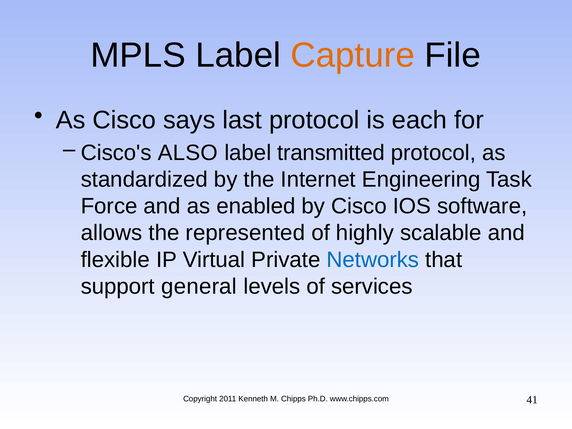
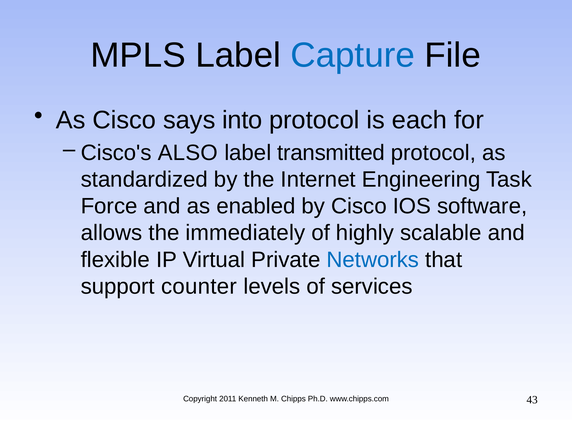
Capture colour: orange -> blue (353, 55)
last: last -> into (242, 120)
represented: represented -> immediately (245, 233)
general: general -> counter (199, 286)
41: 41 -> 43 (532, 400)
